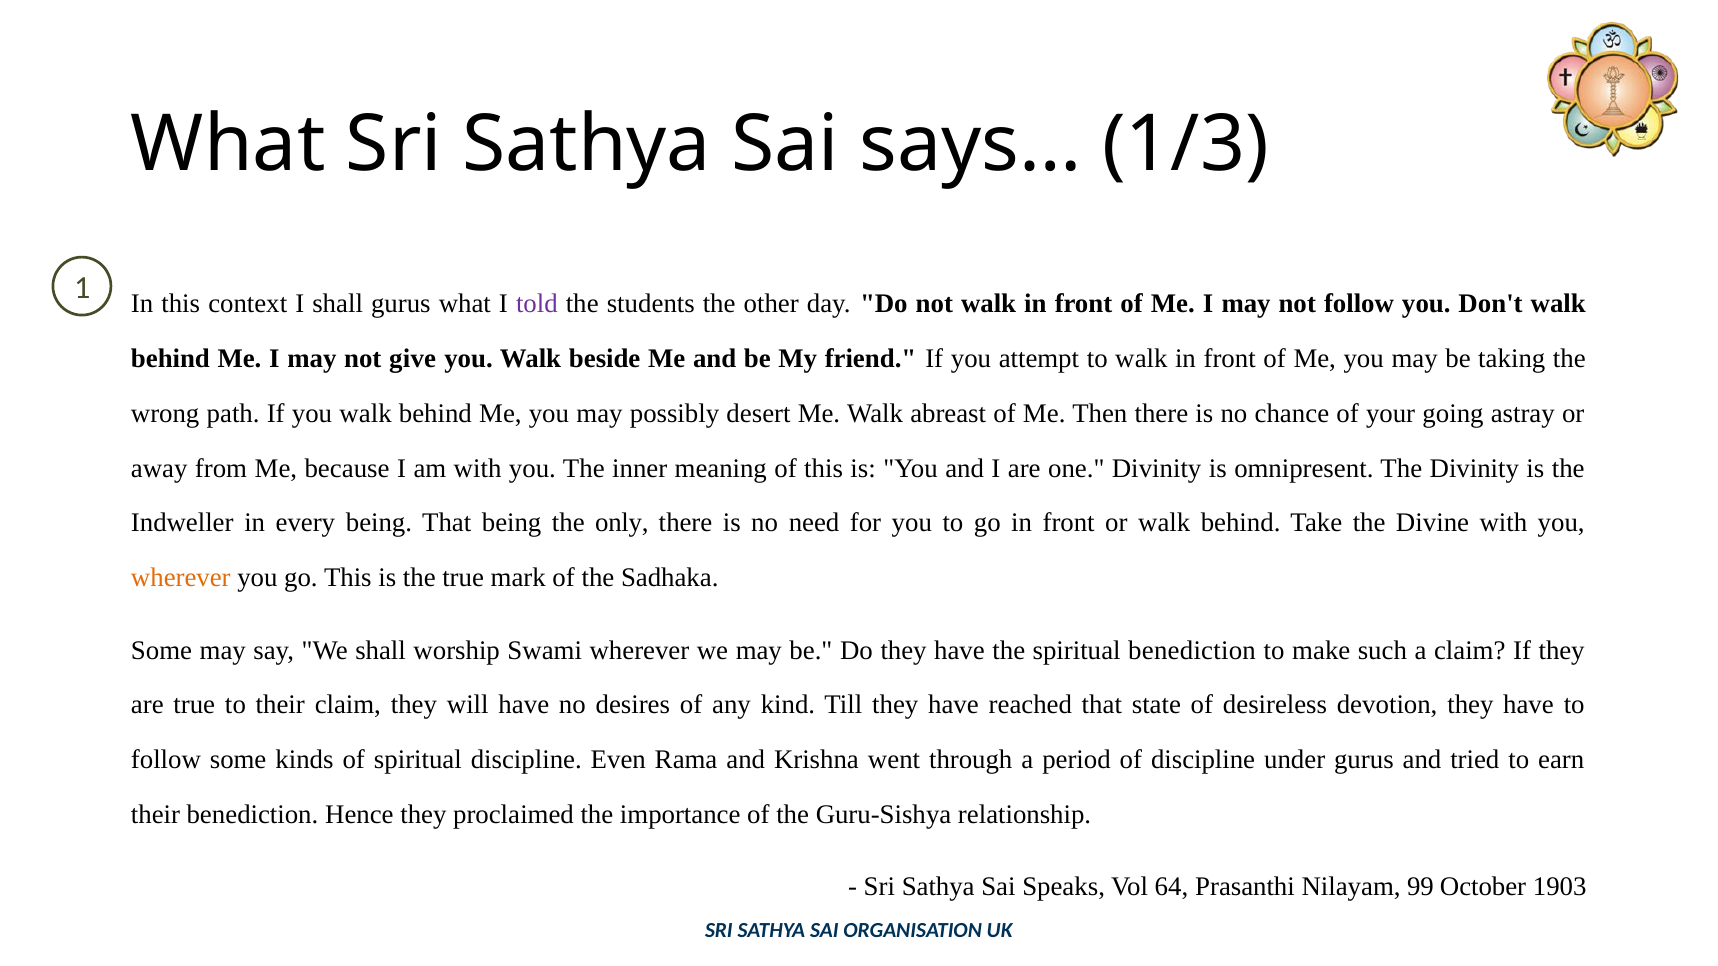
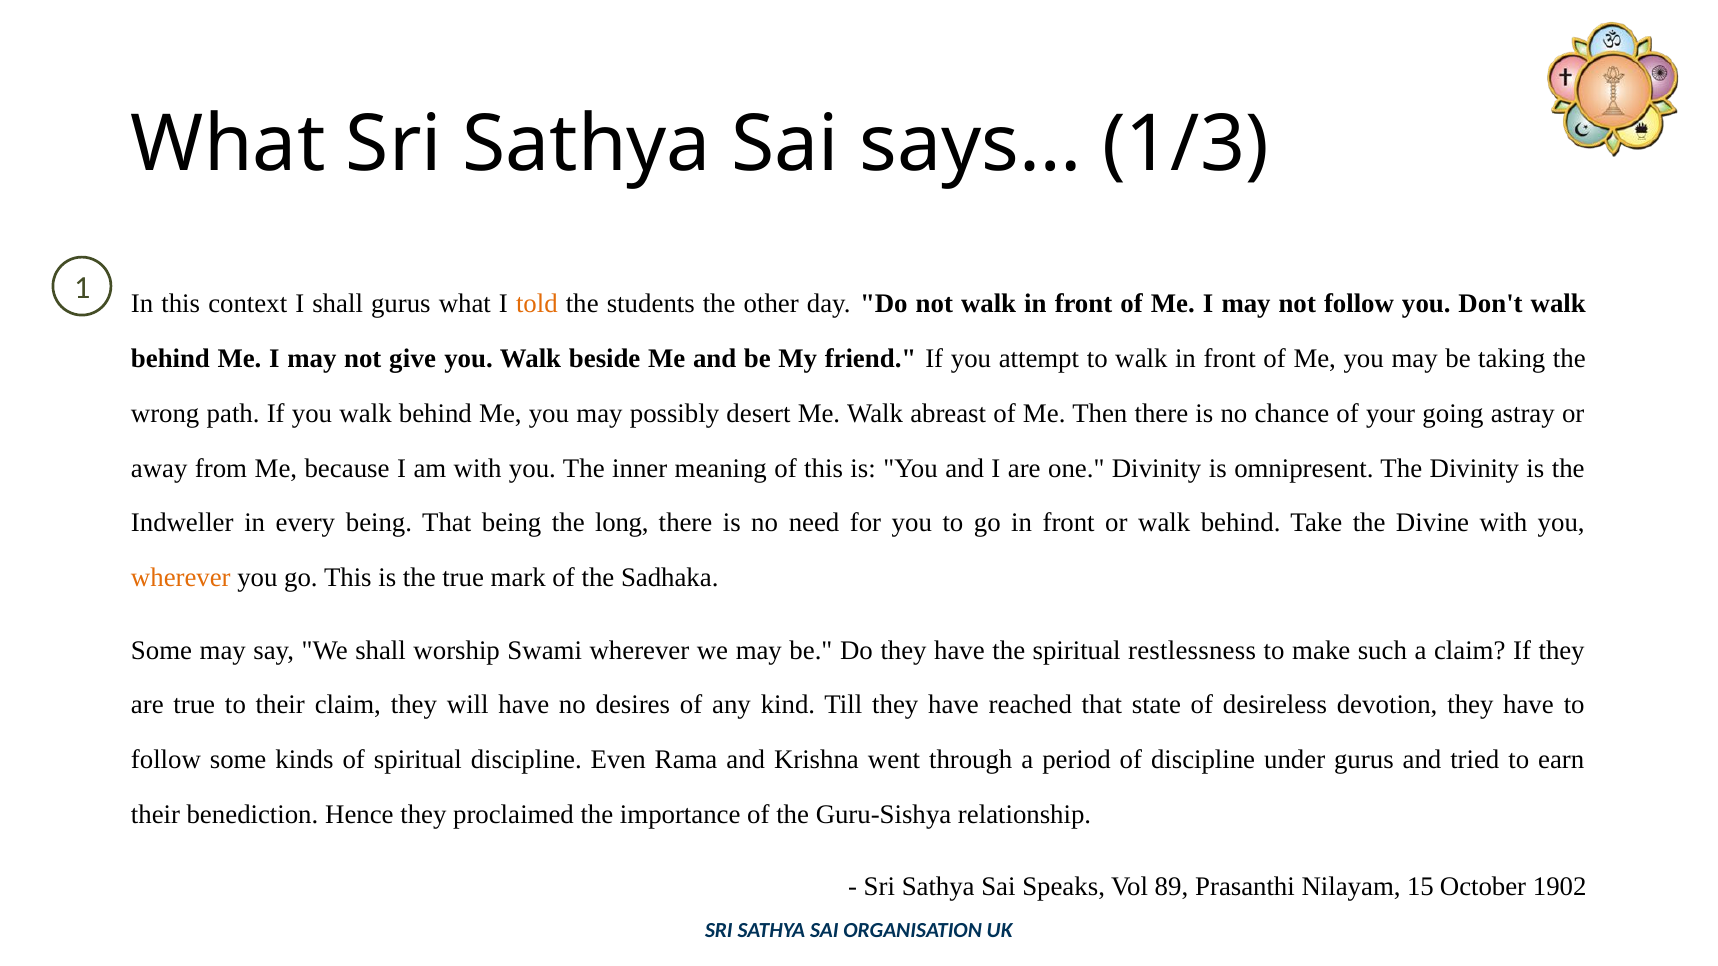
told colour: purple -> orange (537, 304)
only: only -> long (622, 523)
spiritual benediction: benediction -> restlessness (1192, 651)
64: 64 -> 89 (1171, 887)
99: 99 -> 15 (1420, 887)
1903: 1903 -> 1902 (1560, 887)
